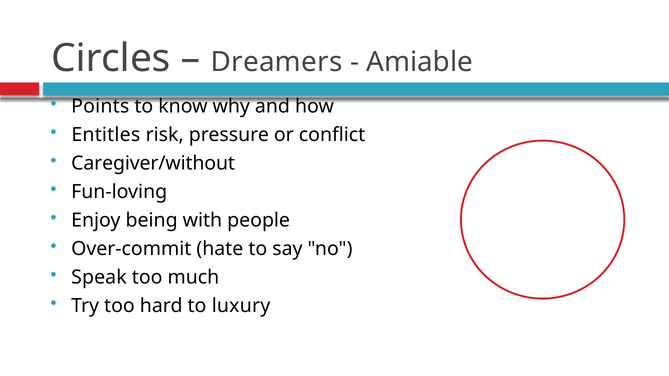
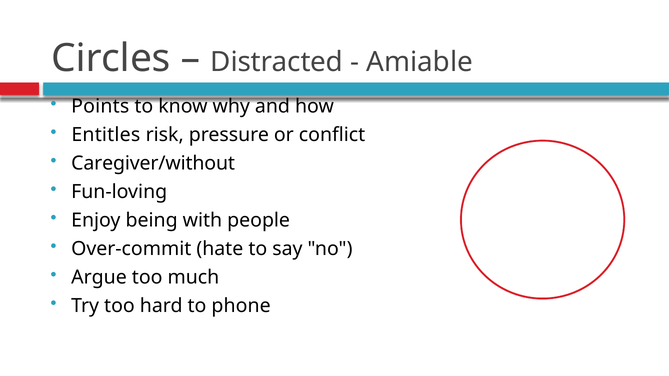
Dreamers: Dreamers -> Distracted (277, 62)
Speak: Speak -> Argue (99, 278)
luxury: luxury -> phone (241, 306)
